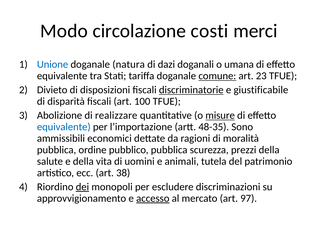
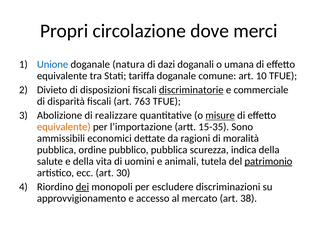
Modo: Modo -> Propri (64, 31)
costi: costi -> dove (210, 31)
comune underline: present -> none (217, 76)
23: 23 -> 10 (261, 76)
giustificabile: giustificabile -> commerciale (261, 90)
100: 100 -> 763 (142, 101)
equivalente colour: blue -> orange (64, 127)
48-35: 48-35 -> 15-35 (214, 127)
prezzi: prezzi -> indica (244, 150)
patrimonio underline: none -> present (268, 161)
38: 38 -> 30 (123, 172)
accesso underline: present -> none (153, 198)
97: 97 -> 38 (249, 198)
